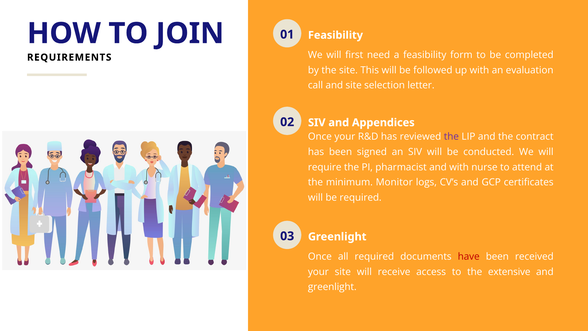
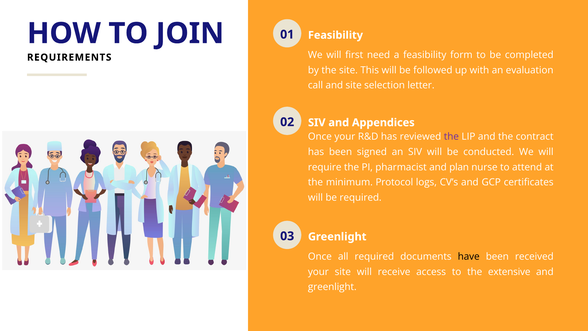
and with: with -> plan (459, 167)
Monitor: Monitor -> Protocol (394, 182)
have colour: red -> black (469, 256)
